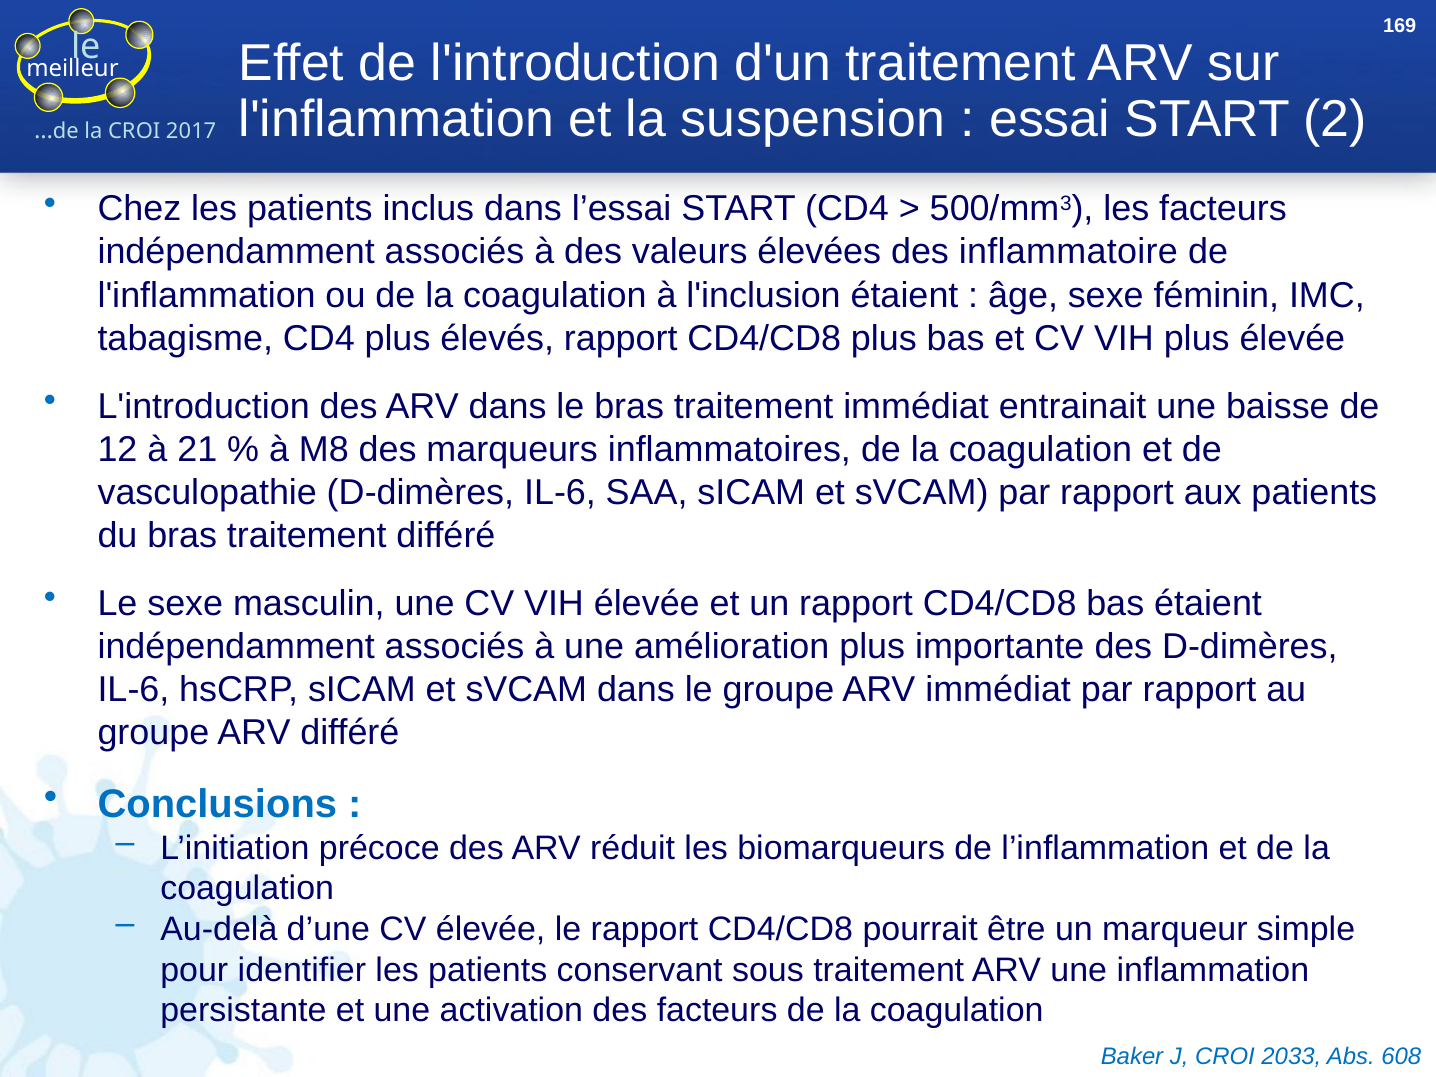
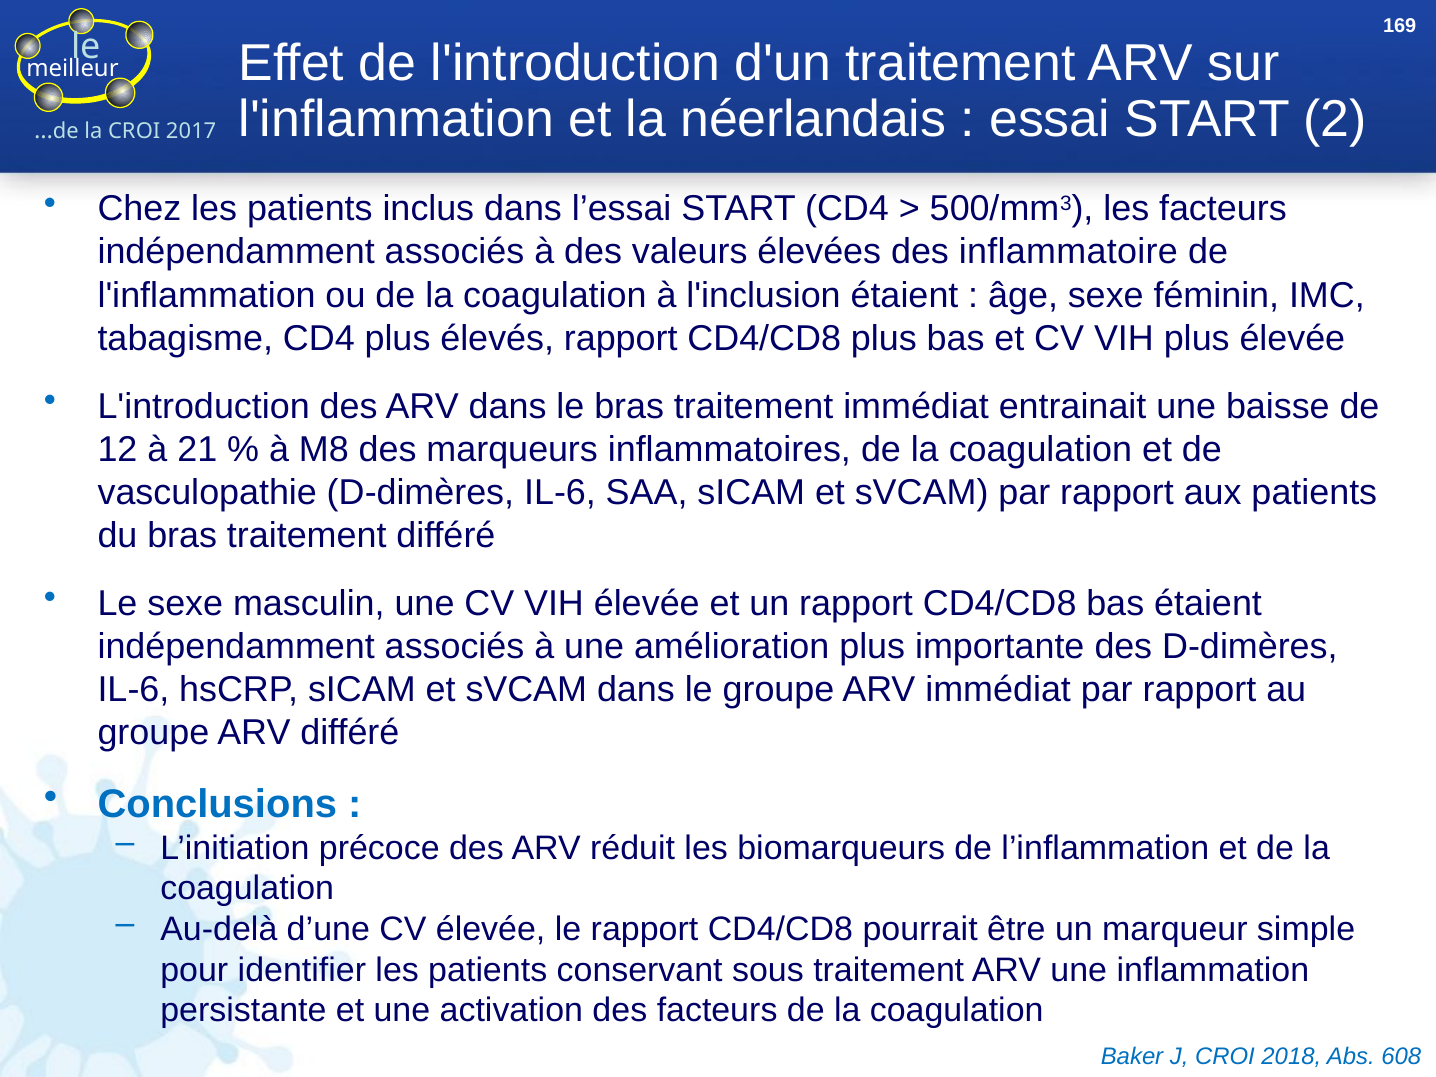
suspension: suspension -> néerlandais (813, 119)
2033: 2033 -> 2018 (1291, 1057)
